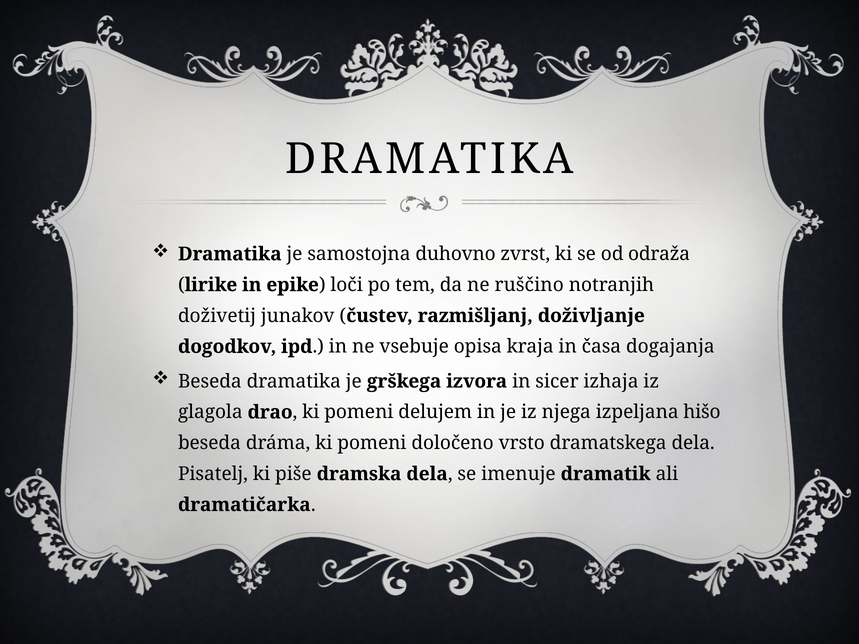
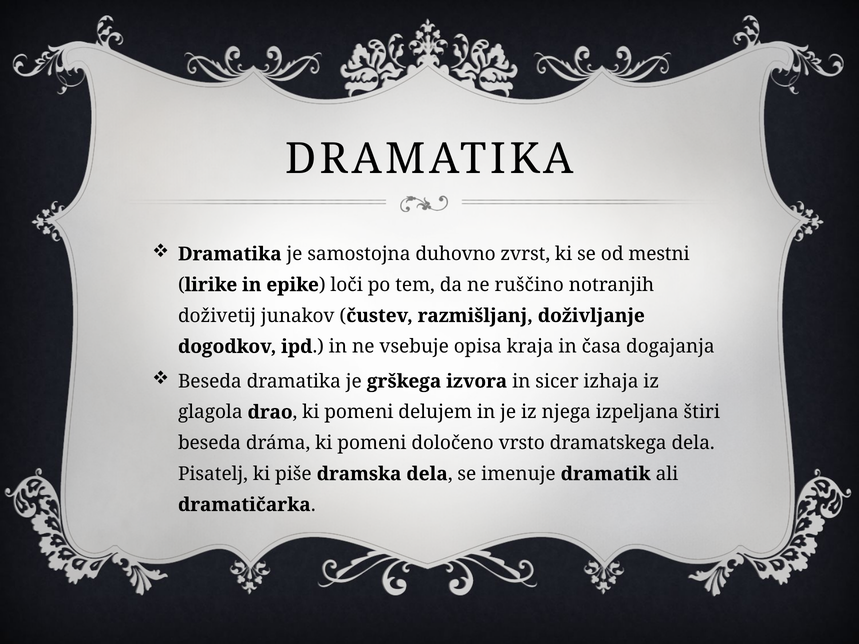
odraža: odraža -> mestni (659, 254)
hišo: hišo -> štiri (702, 412)
